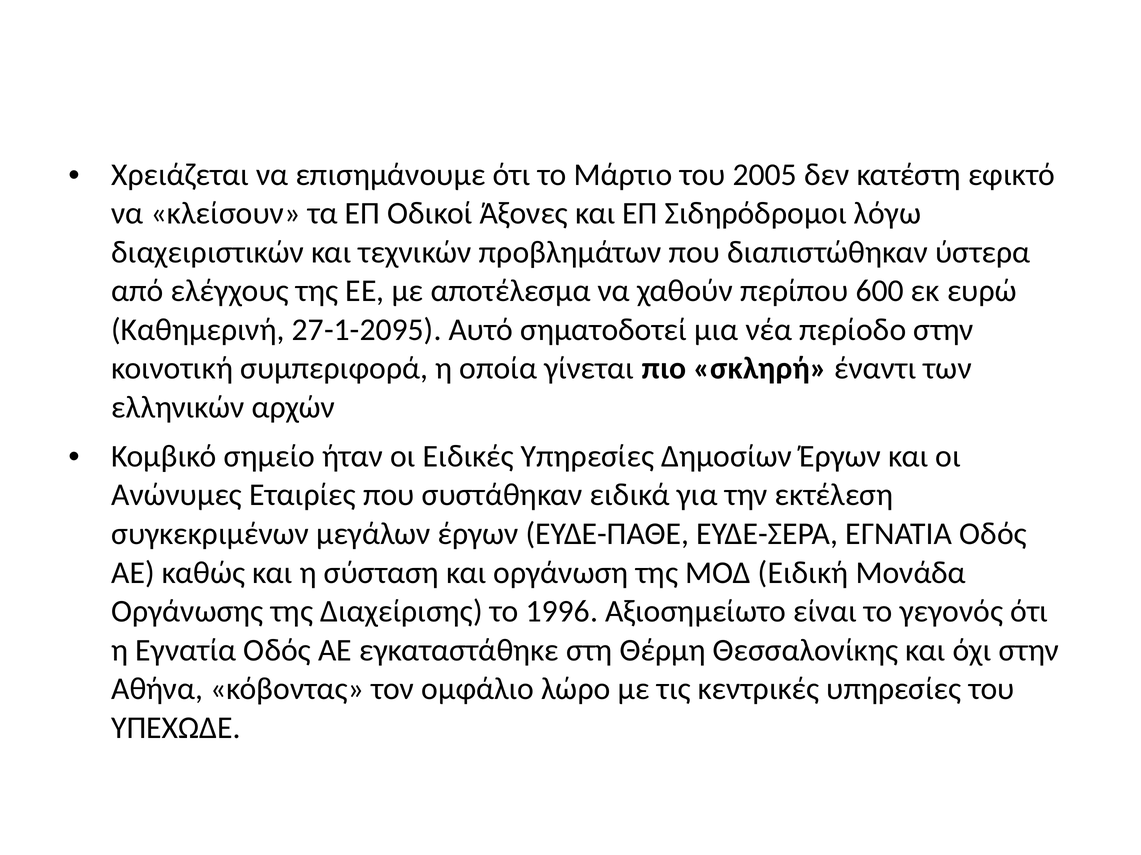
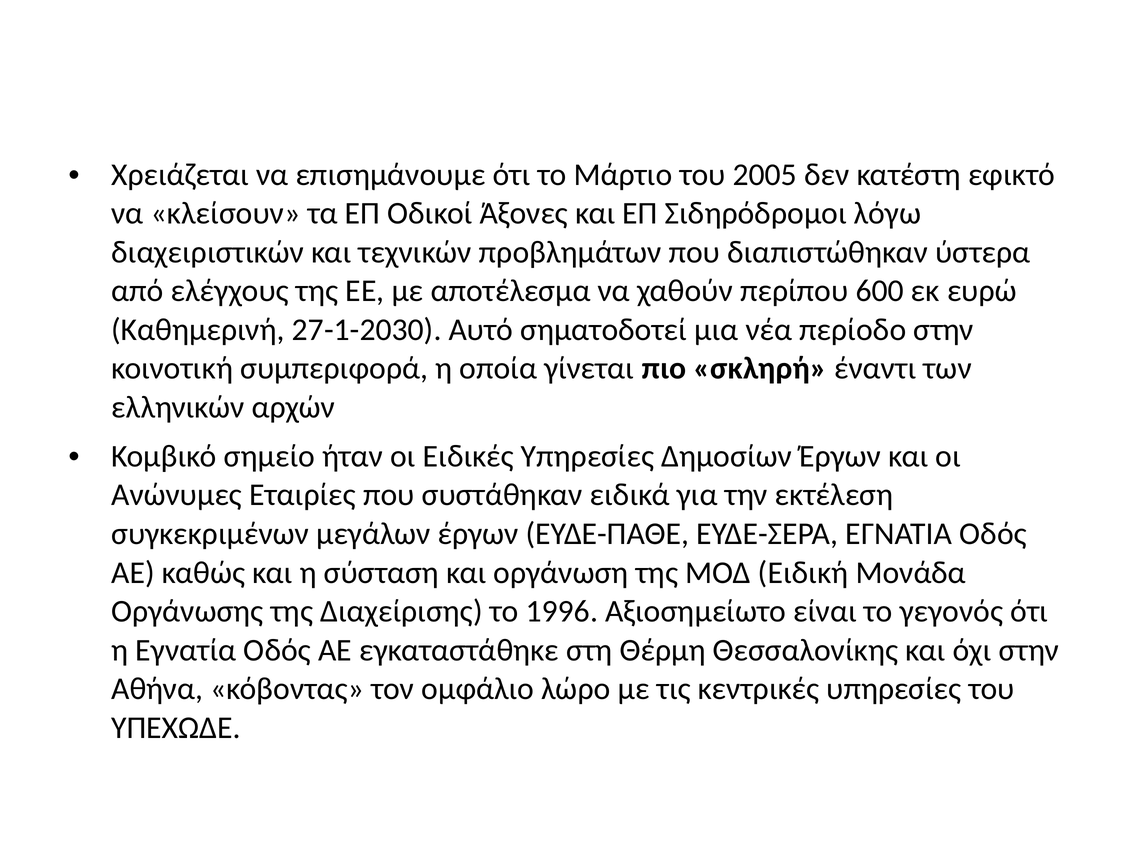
27-1-2095: 27-1-2095 -> 27-1-2030 (367, 330)
